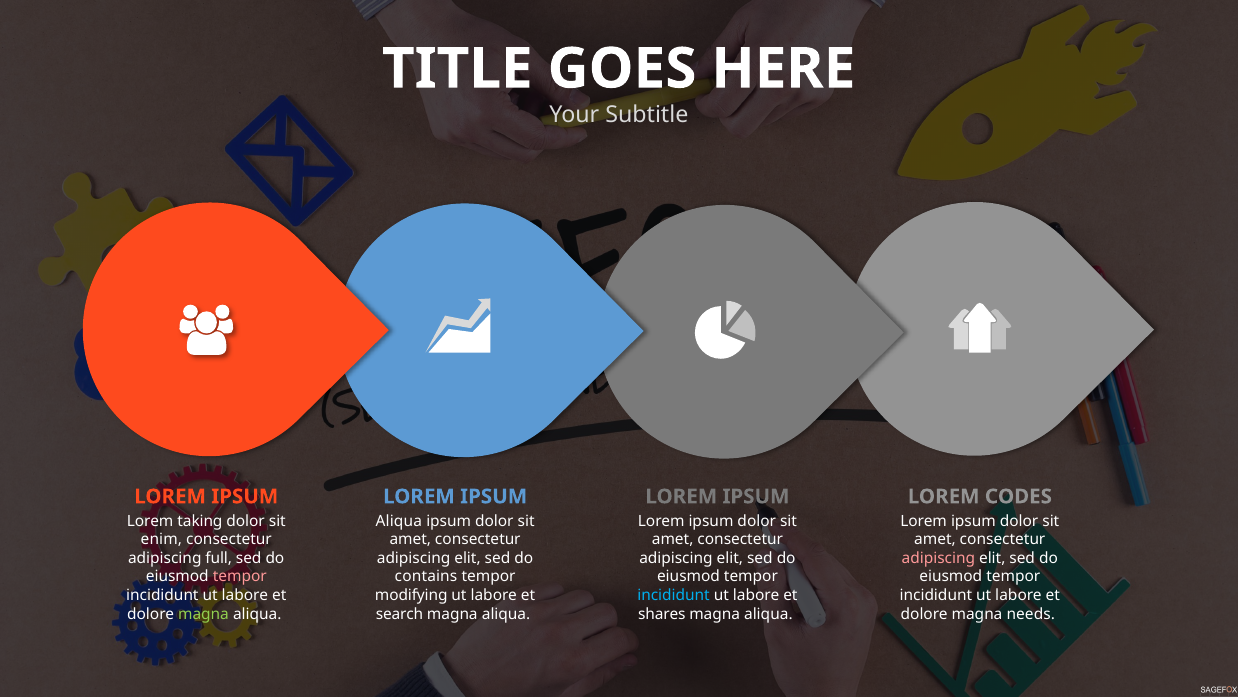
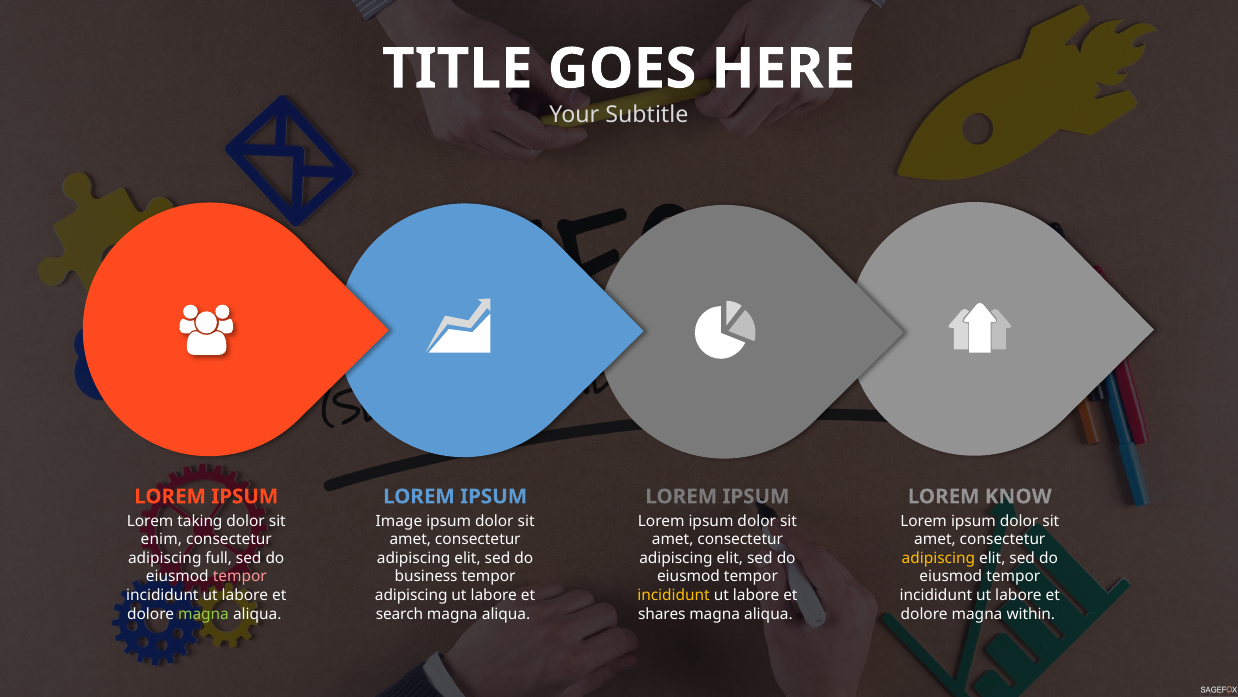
CODES: CODES -> KNOW (1018, 496)
Aliqua: Aliqua -> Image (399, 521)
adipiscing colour: pink -> yellow (938, 558)
contains: contains -> business (426, 576)
modifying: modifying -> adipiscing (411, 595)
incididunt colour: light blue -> yellow (674, 595)
needs: needs -> within (1031, 613)
